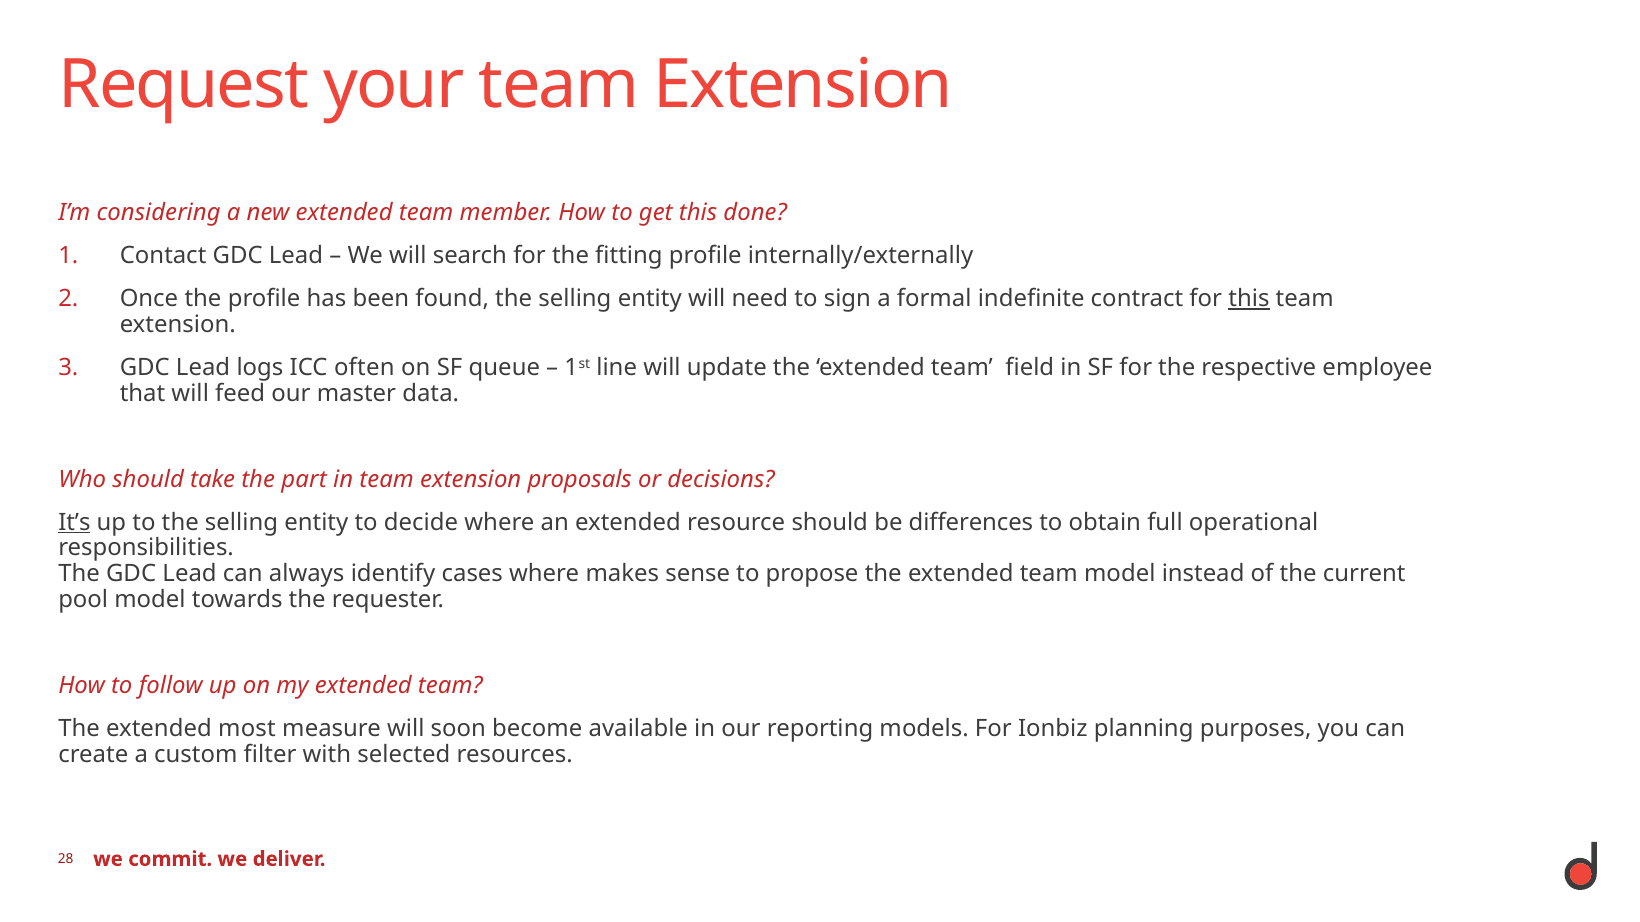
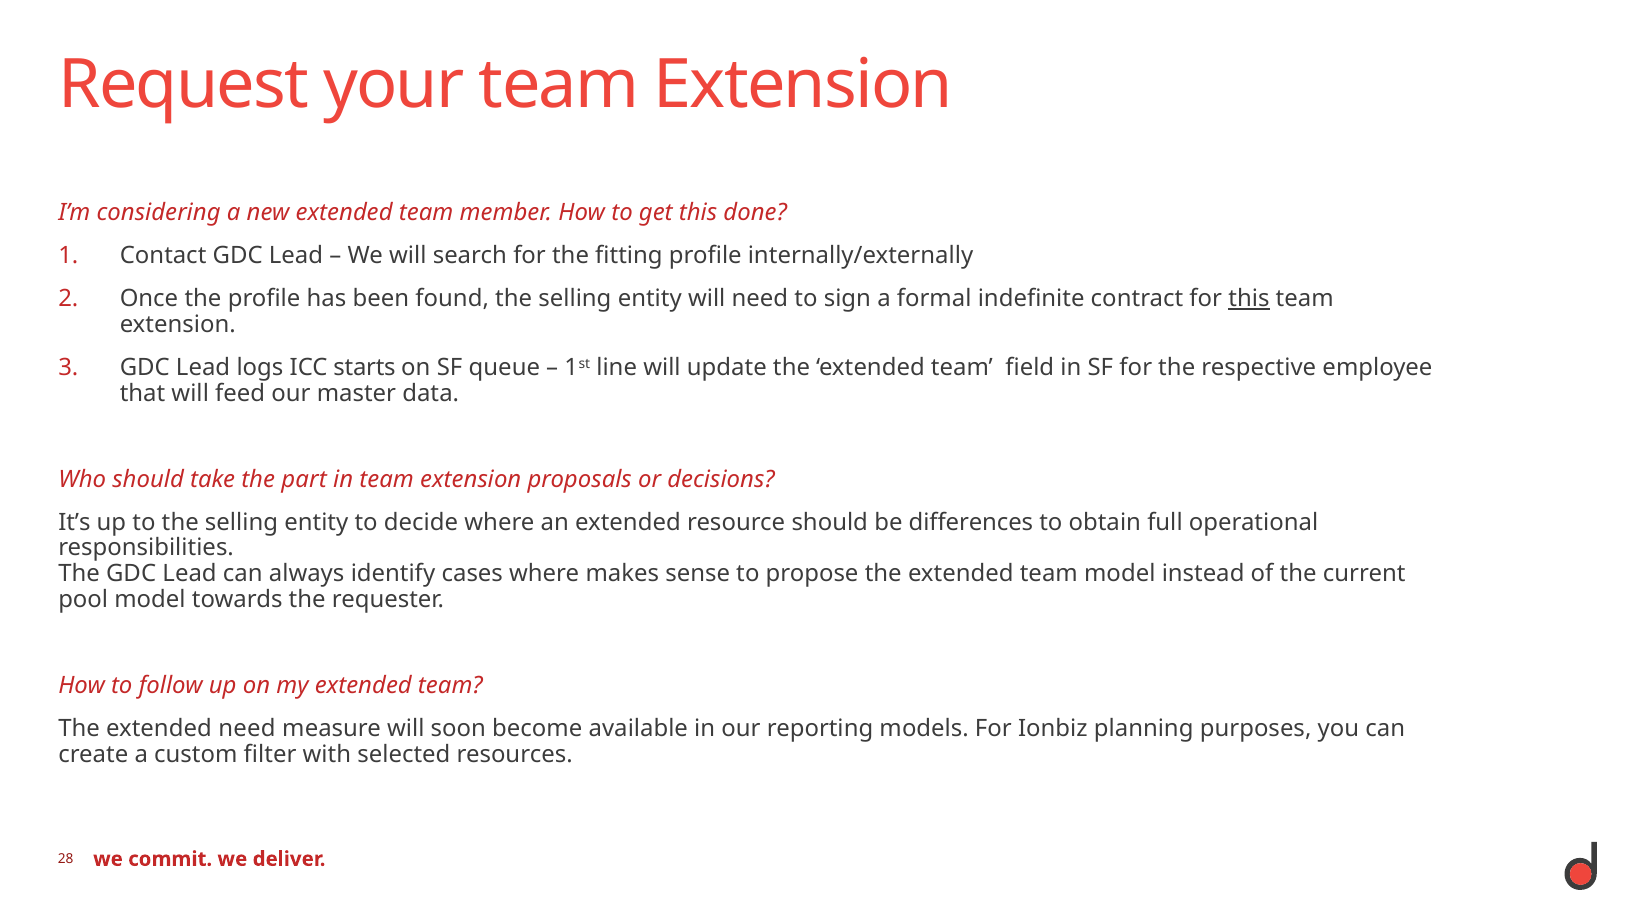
often: often -> starts (365, 368)
It’s underline: present -> none (74, 522)
extended most: most -> need (247, 729)
